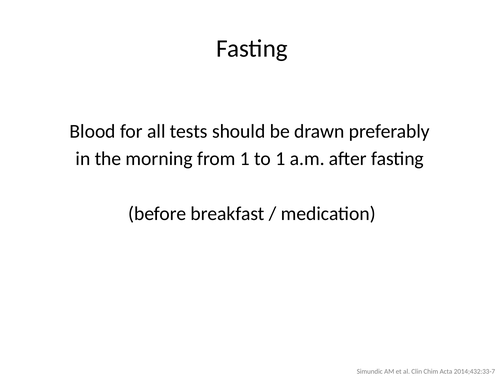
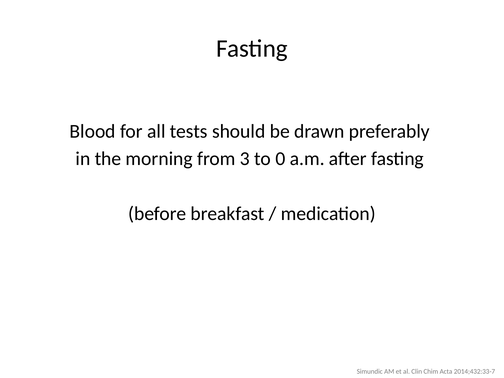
from 1: 1 -> 3 (245, 159)
to 1: 1 -> 0 (280, 159)
